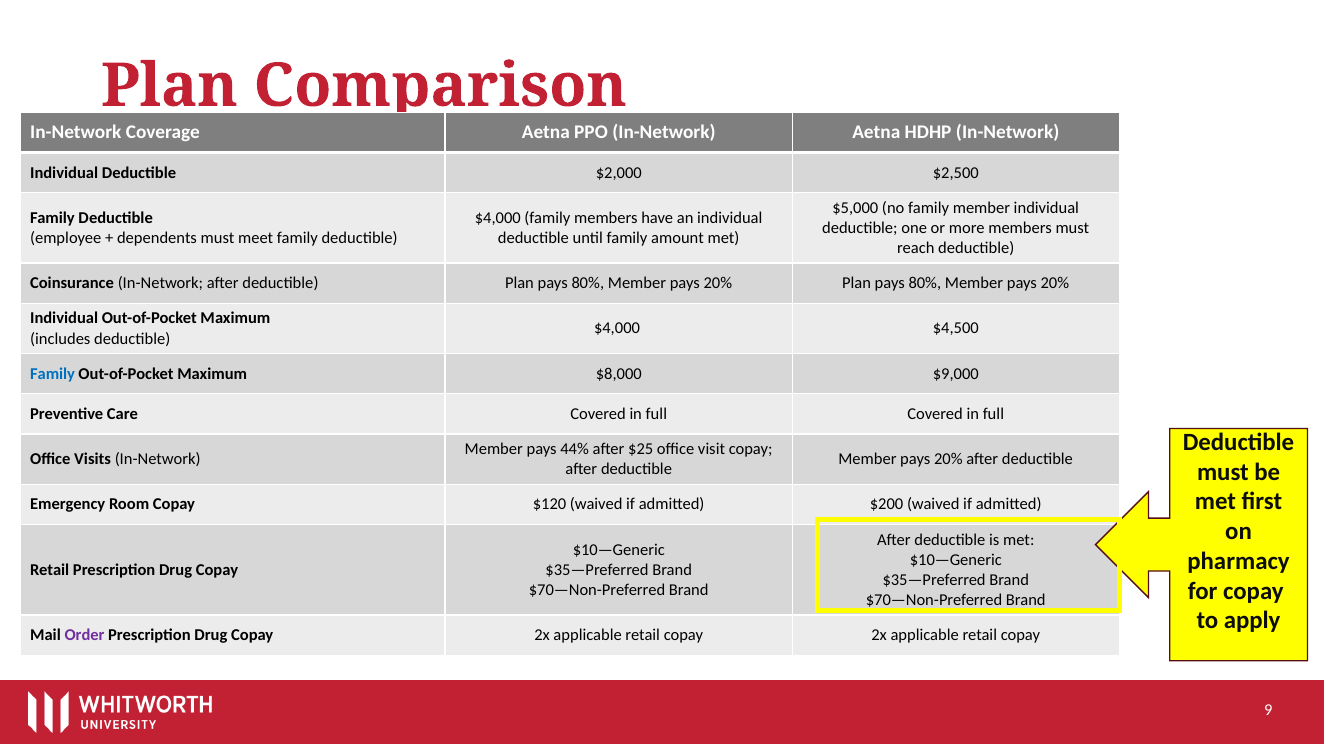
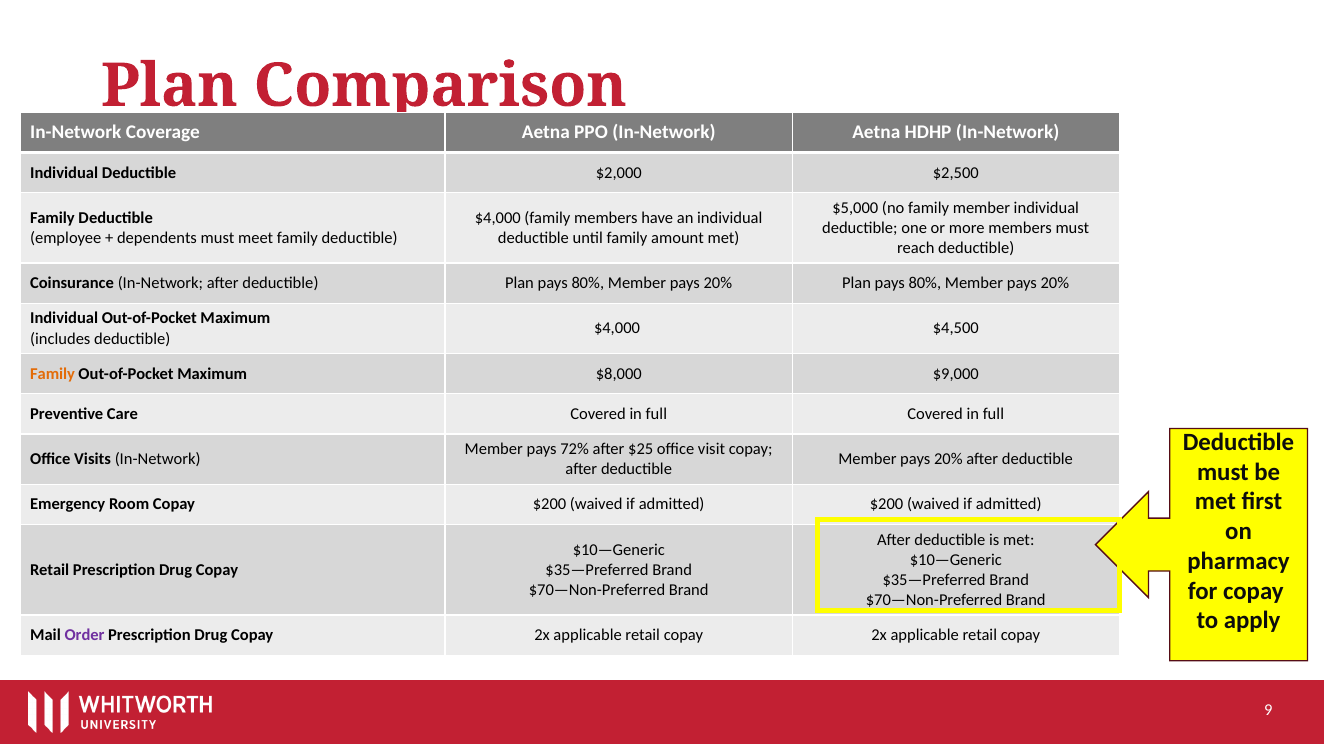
Family colour: blue -> orange (53, 374)
44%: 44% -> 72% (575, 450)
Copay $120: $120 -> $200 (550, 505)
